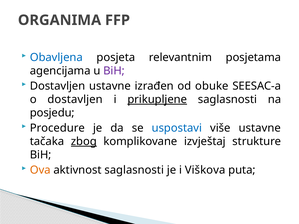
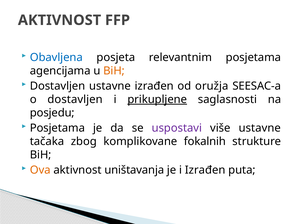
ORGANIMA: ORGANIMA -> AKTIVNOST (60, 20)
BiH colour: purple -> orange (114, 71)
obuke: obuke -> oružja (212, 86)
Procedure: Procedure -> Posjetama (57, 128)
uspostavi colour: blue -> purple (177, 128)
zbog underline: present -> none (84, 142)
izvještaj: izvještaj -> fokalnih (205, 142)
aktivnost saglasnosti: saglasnosti -> uništavanja (134, 170)
i Viškova: Viškova -> Izrađen (205, 170)
